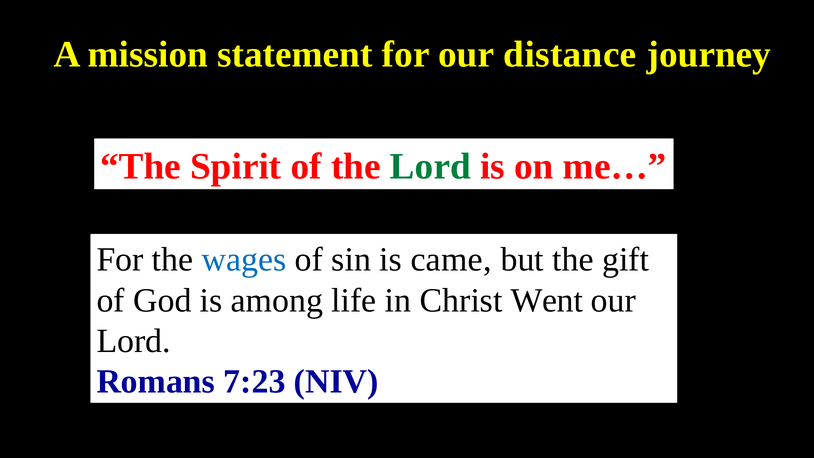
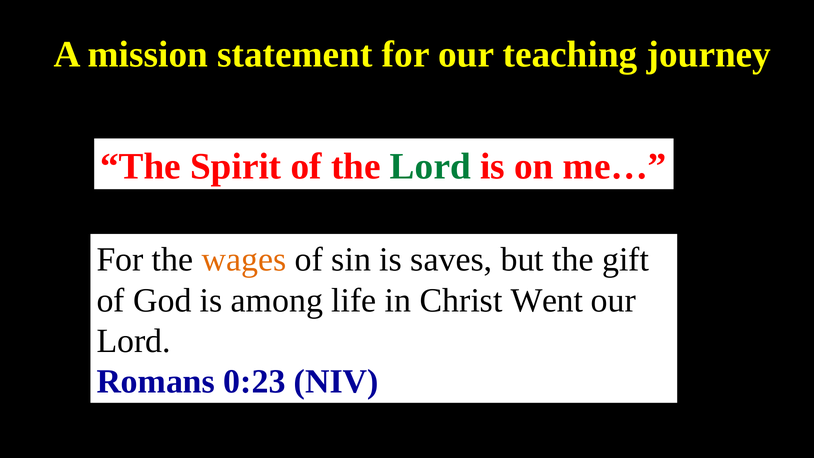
distance: distance -> teaching (570, 54)
wages colour: blue -> orange (244, 260)
came: came -> saves (451, 260)
7:23: 7:23 -> 0:23 (254, 382)
